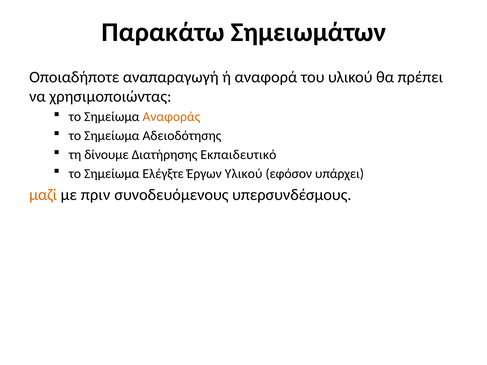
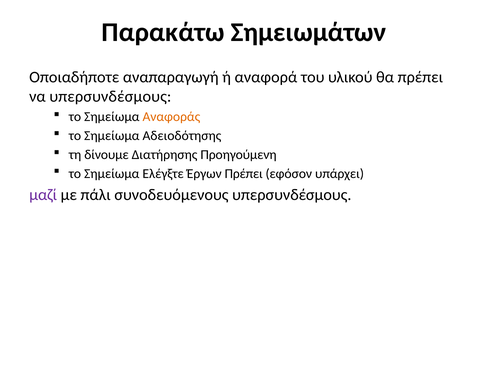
να χρησιμοποιώντας: χρησιμοποιώντας -> υπερσυνδέσμους (110, 97)
Εκπαιδευτικό: Εκπαιδευτικό -> Προηγούμενη (239, 155)
Έργων Υλικού: Υλικού -> Πρέπει (244, 174)
μαζί colour: orange -> purple (43, 195)
πριν: πριν -> πάλι (96, 195)
